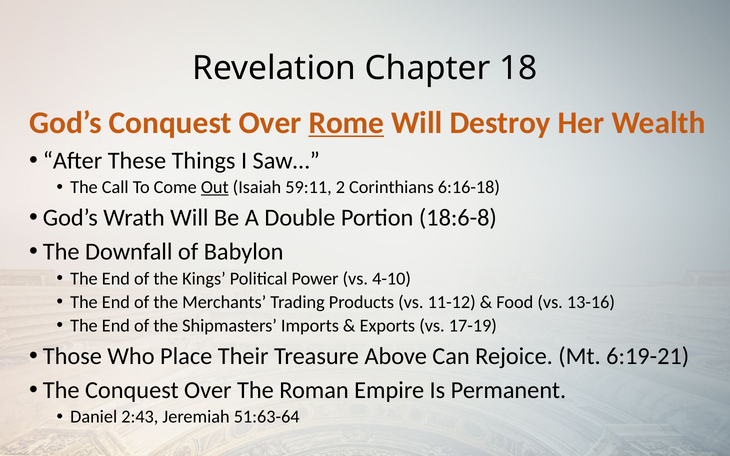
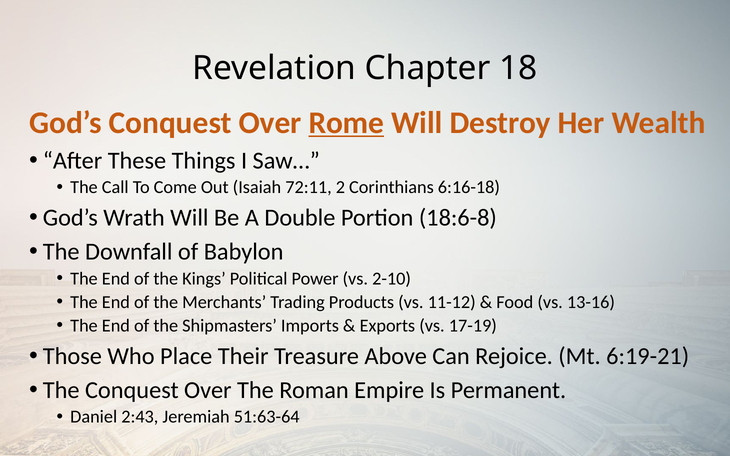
Out underline: present -> none (215, 187)
59:11: 59:11 -> 72:11 (308, 187)
4-10: 4-10 -> 2-10 (392, 279)
